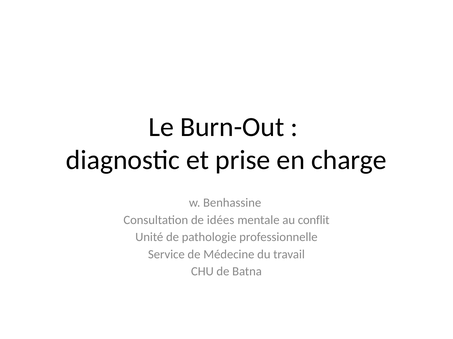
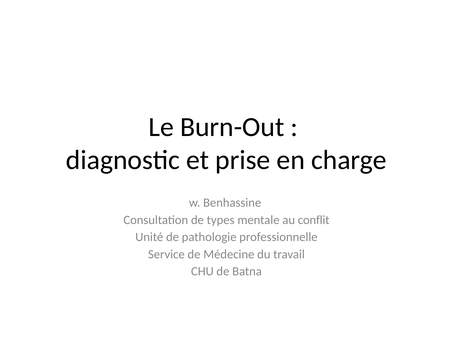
idées: idées -> types (221, 220)
